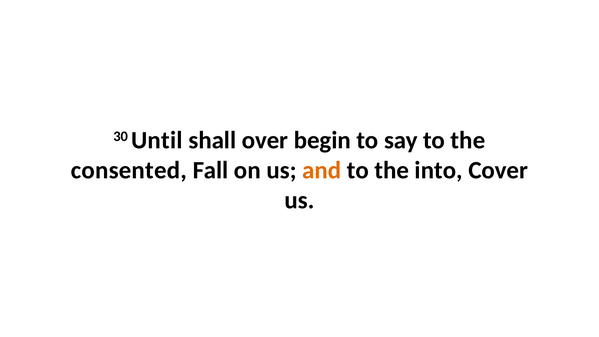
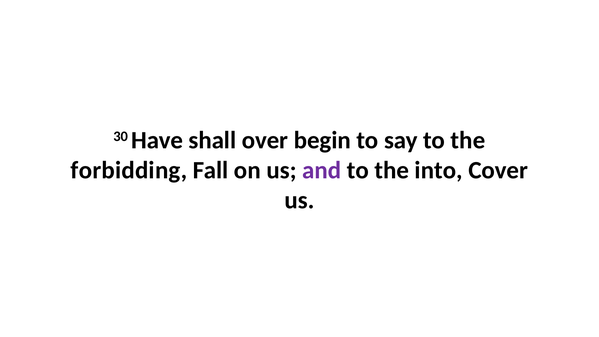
Until: Until -> Have (157, 140)
consented: consented -> forbidding (129, 170)
and colour: orange -> purple (322, 170)
